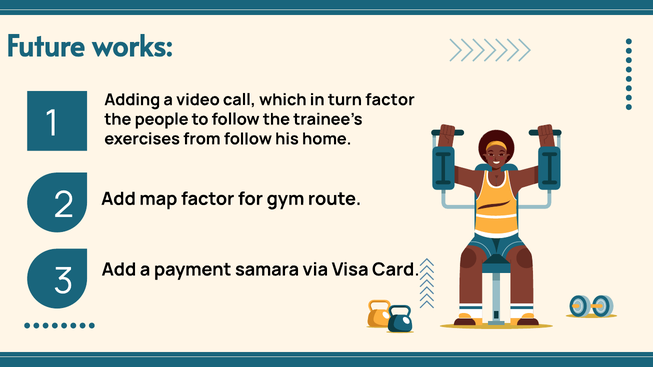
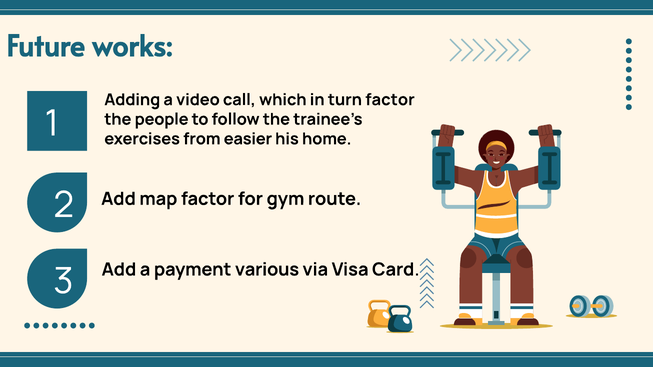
from follow: follow -> easier (248, 139)
samara: samara -> various (267, 270)
